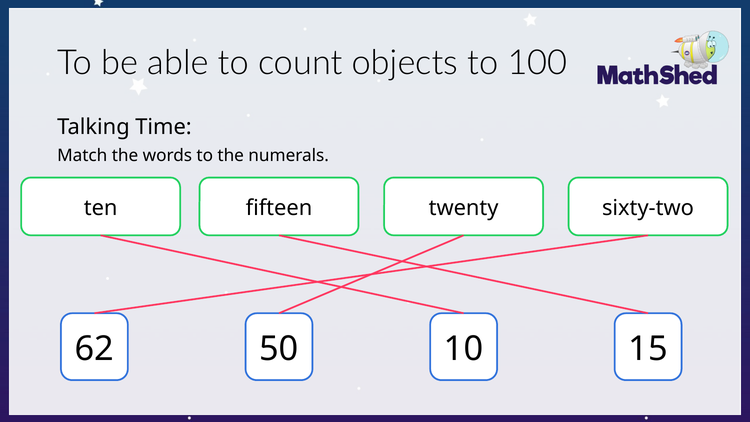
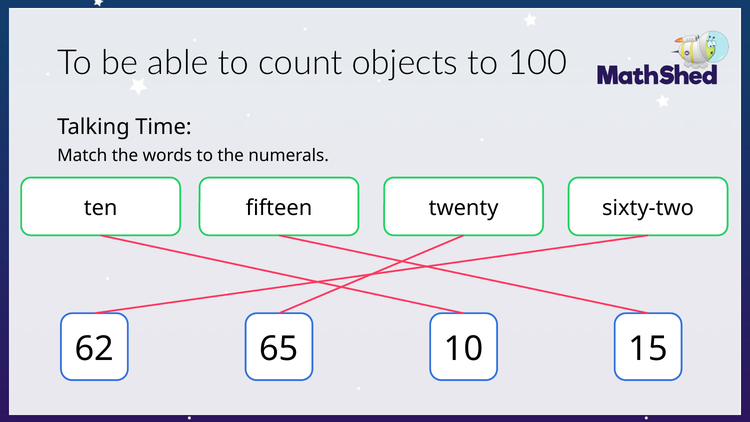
50: 50 -> 65 (279, 349)
